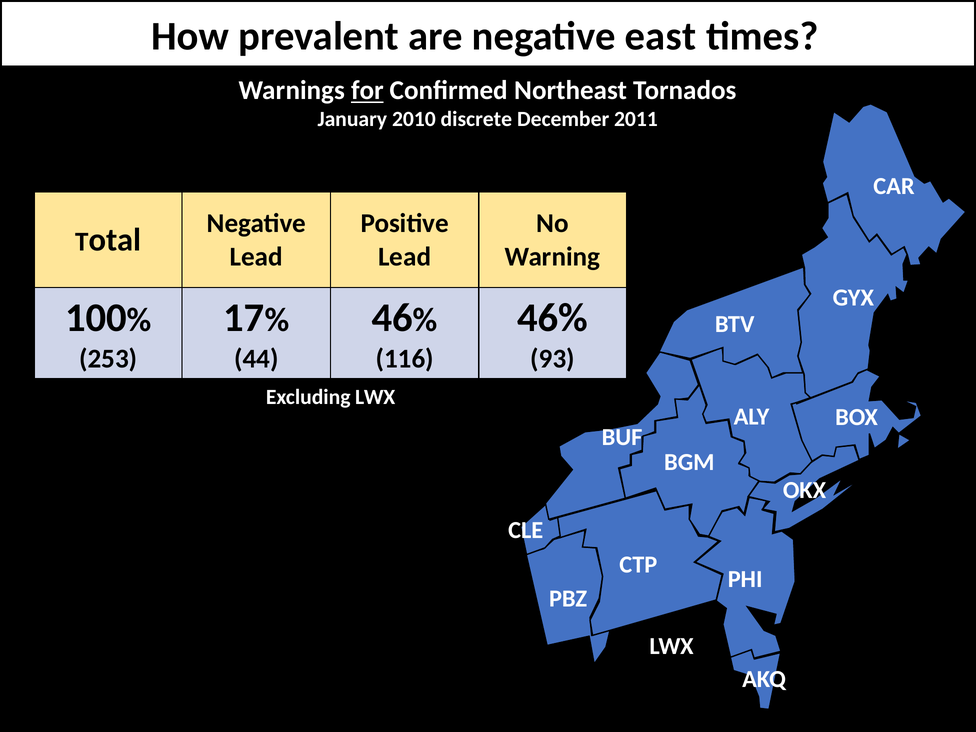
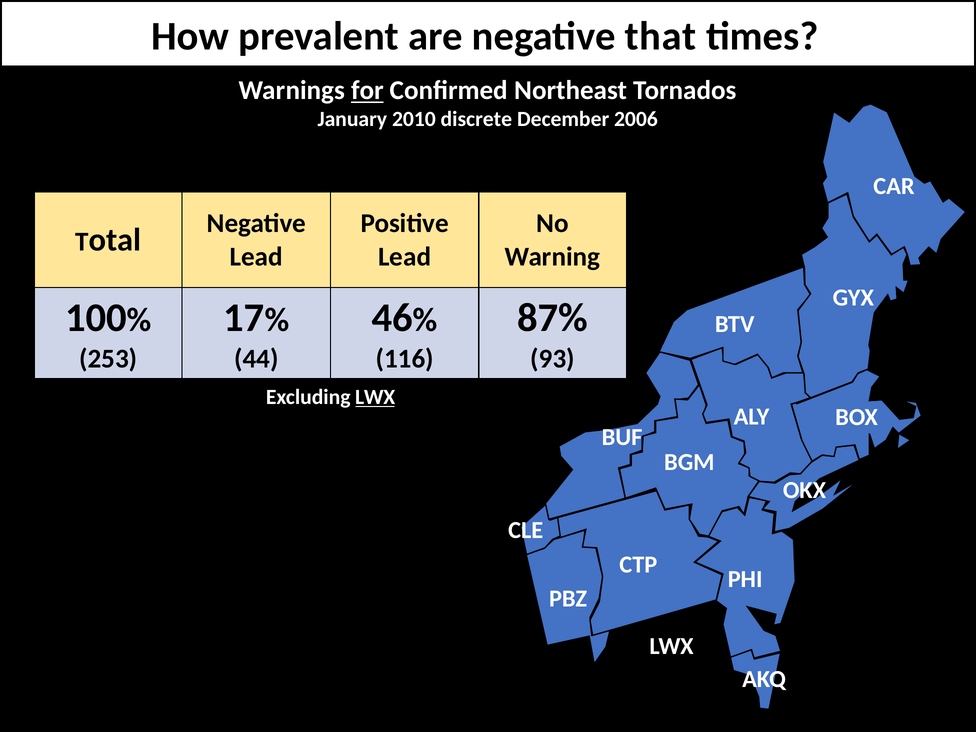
east: east -> that (661, 37)
2011: 2011 -> 2006 (636, 119)
46%: 46% -> 87% (553, 318)
LWX underline: none -> present (375, 397)
